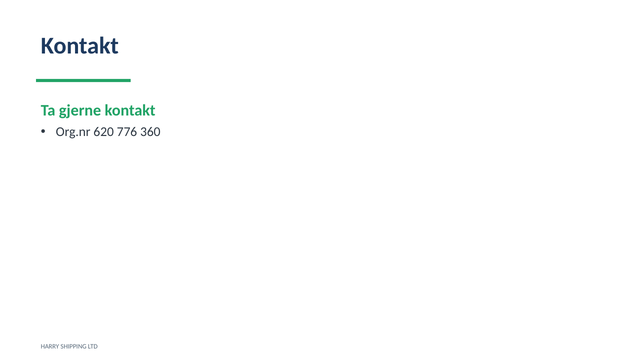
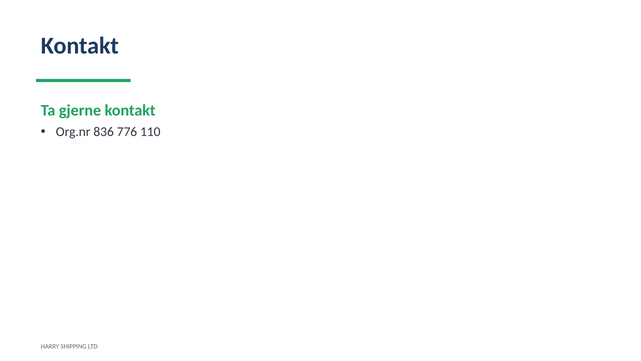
620: 620 -> 836 (104, 132)
360: 360 -> 110 (150, 132)
